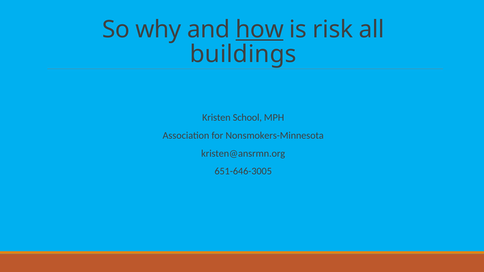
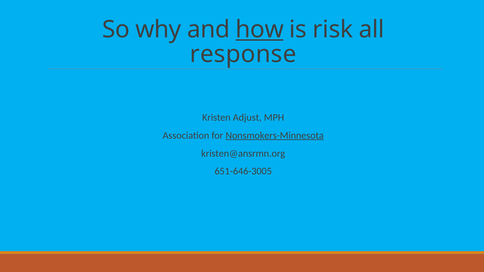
buildings: buildings -> response (243, 54)
School: School -> Adjust (247, 118)
Nonsmokers-Minnesota underline: none -> present (275, 136)
